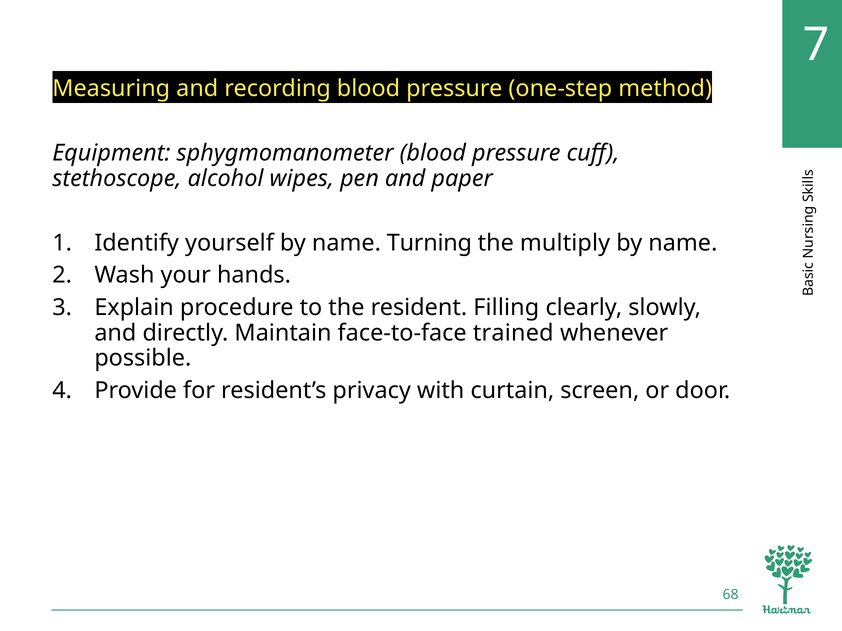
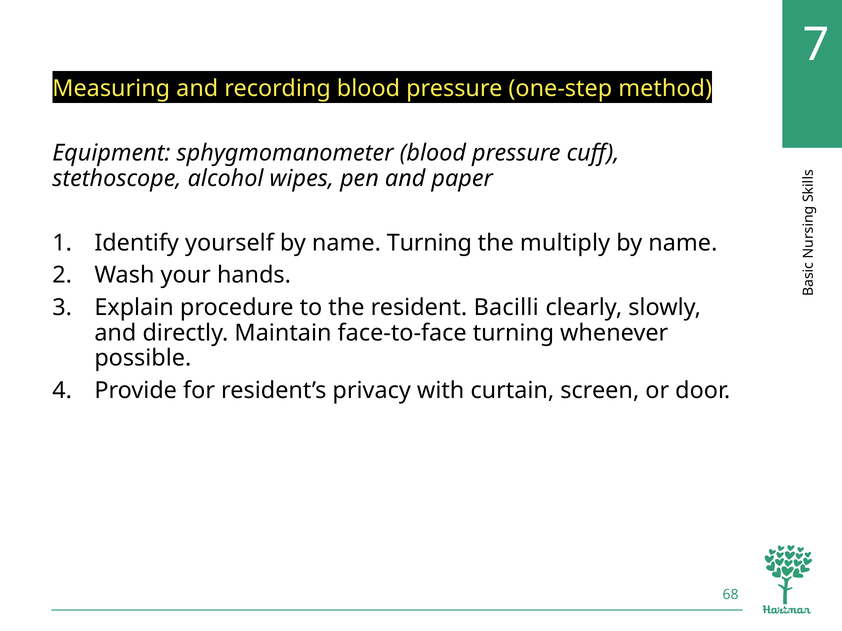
Filling: Filling -> Bacilli (506, 308)
face-to-face trained: trained -> turning (513, 333)
